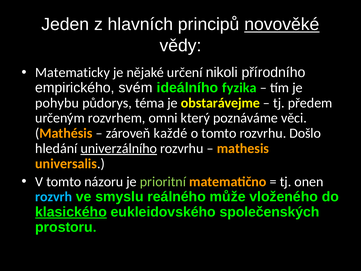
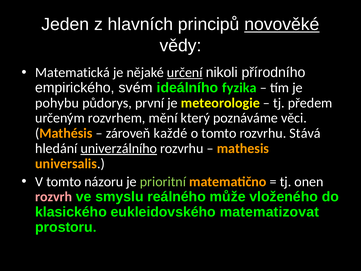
Matematicky: Matematicky -> Matematická (73, 72)
určení underline: none -> present (185, 72)
téma: téma -> první (150, 103)
obstarávejme: obstarávejme -> meteorologie (220, 103)
omni: omni -> mění (163, 118)
Došlo: Došlo -> Stává (305, 133)
rozvrh colour: light blue -> pink (54, 197)
klasického underline: present -> none (71, 212)
společenských: společenských -> matematizovat (269, 212)
